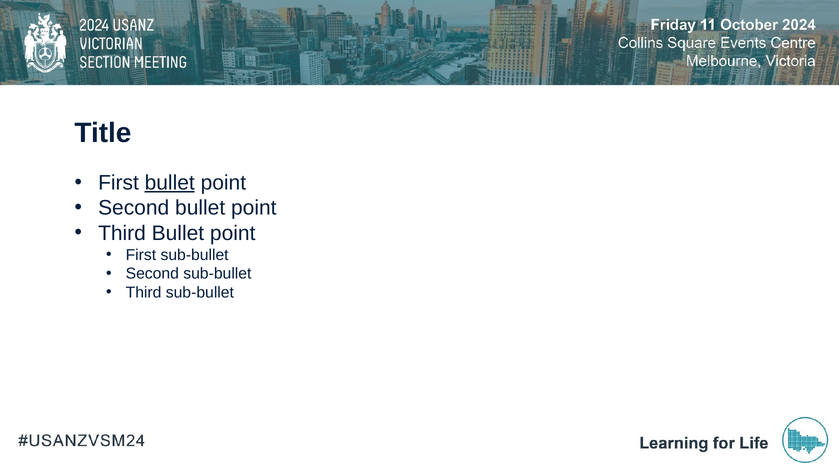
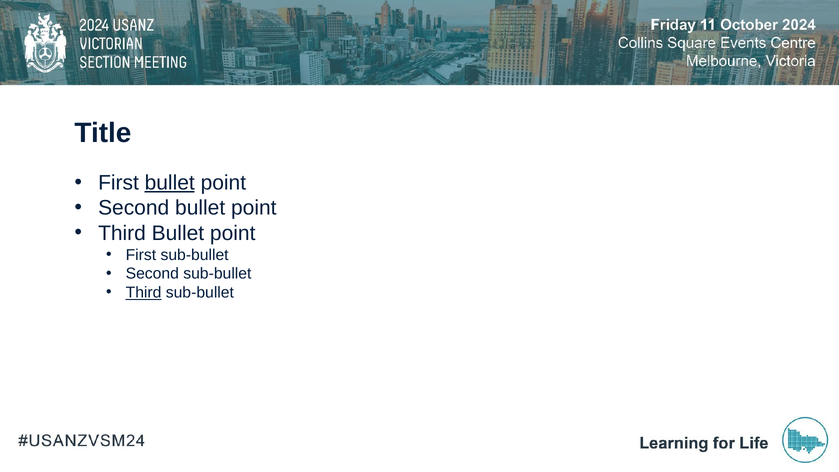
Third underline: none -> present (144, 293)
